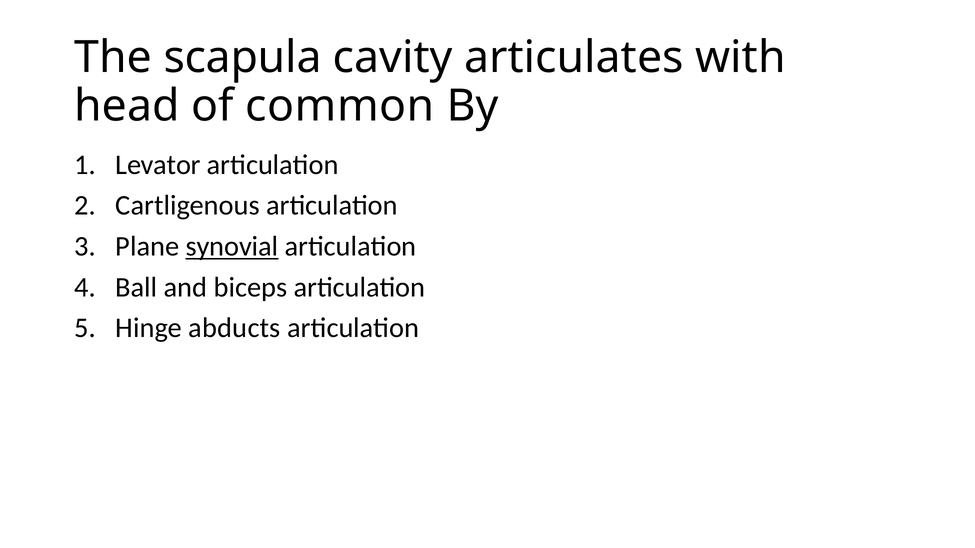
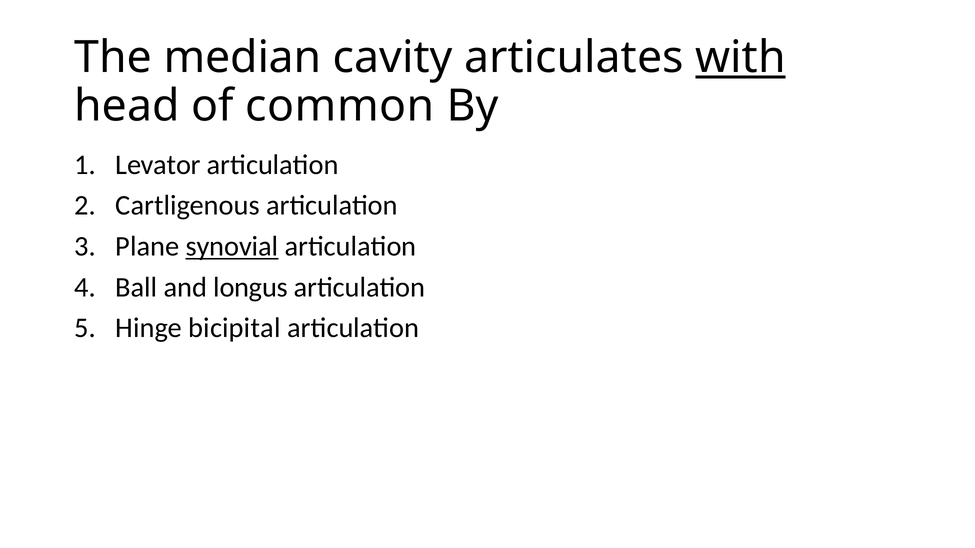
scapula: scapula -> median (243, 58)
with underline: none -> present (740, 58)
biceps: biceps -> longus (251, 287)
abducts: abducts -> bicipital (234, 328)
